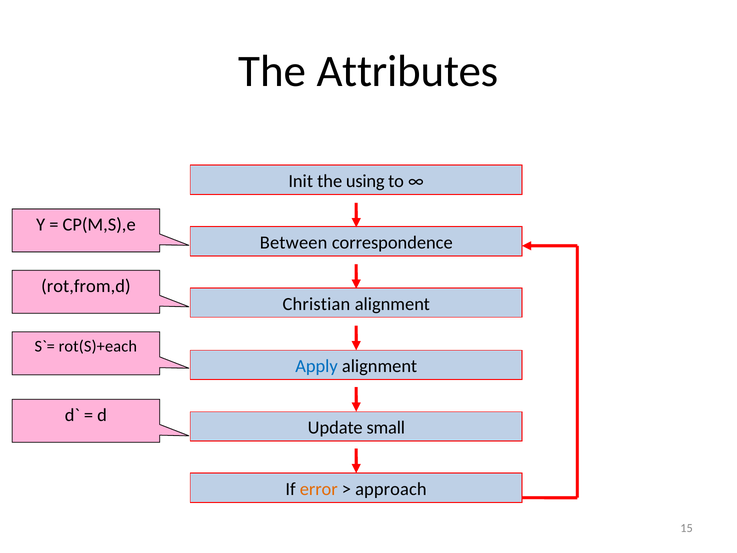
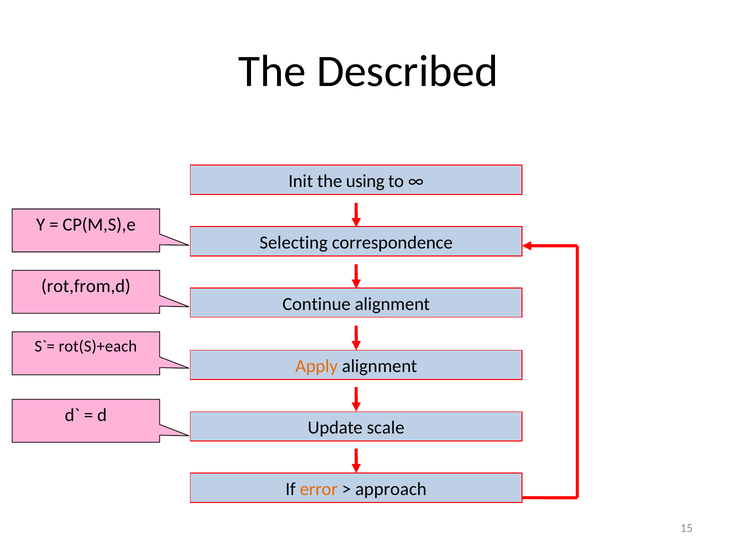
Attributes: Attributes -> Described (407, 71)
Between: Between -> Selecting (294, 242)
Christian: Christian -> Continue (317, 304)
Apply colour: blue -> orange (317, 366)
small: small -> scale (386, 427)
